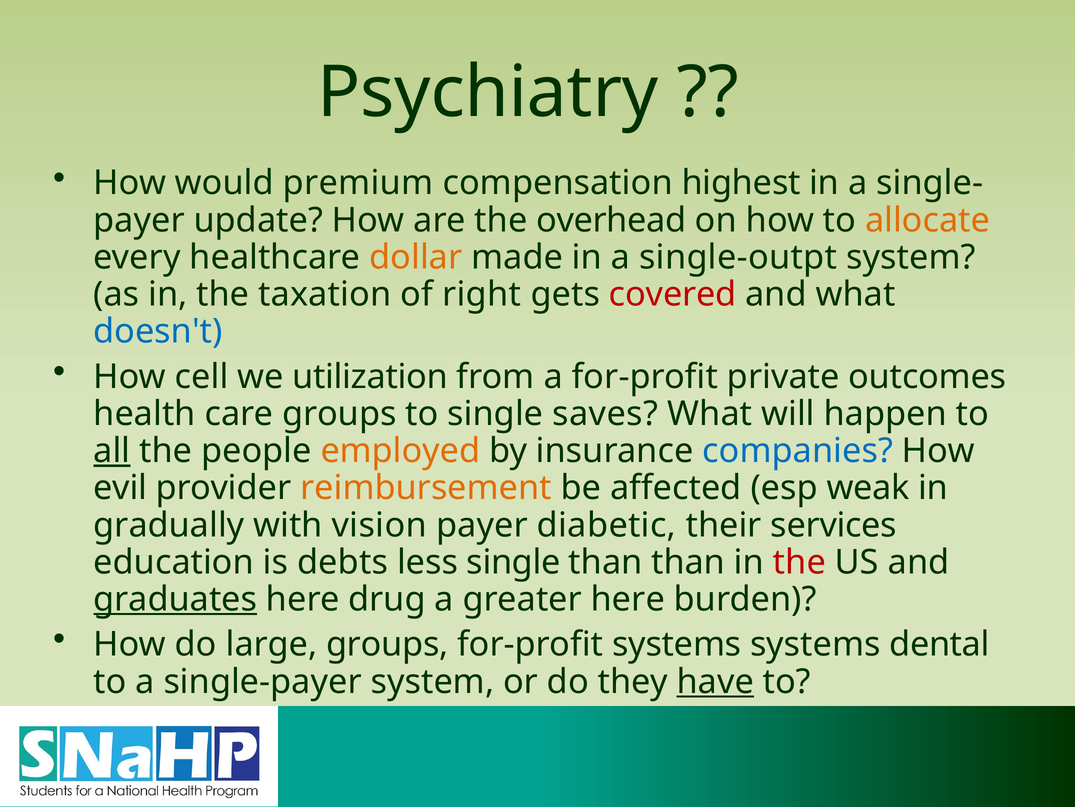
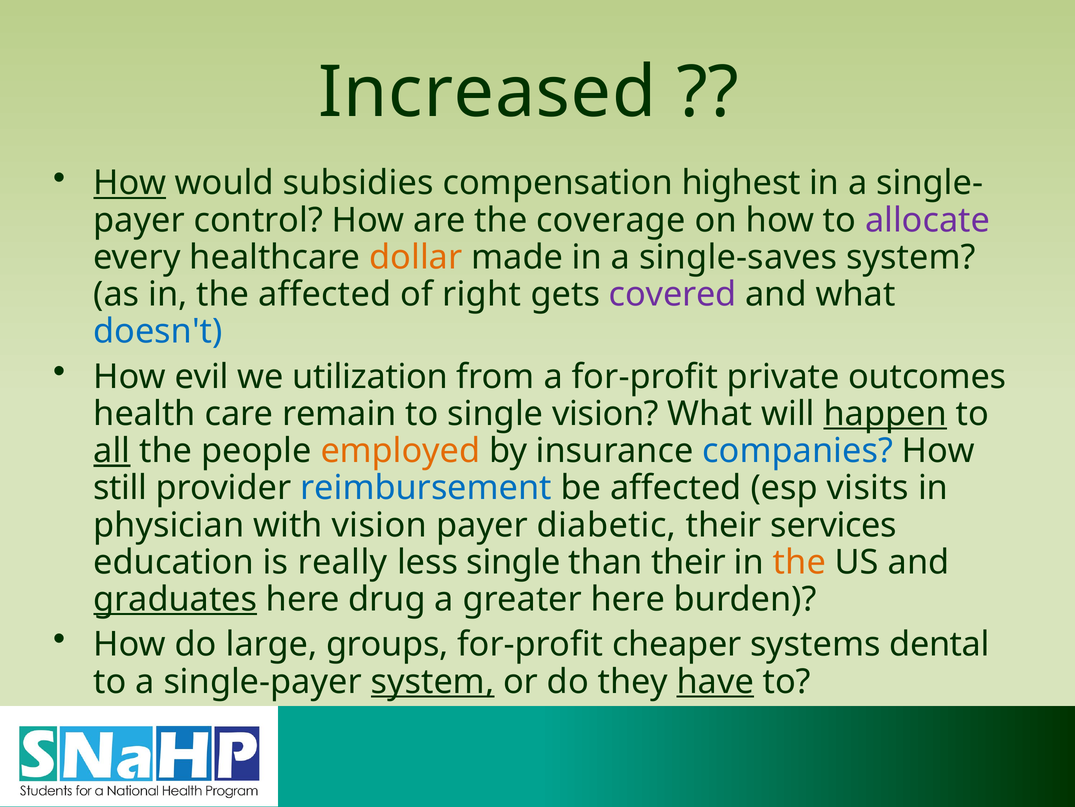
Psychiatry: Psychiatry -> Increased (487, 92)
How underline: none -> present (130, 183)
premium: premium -> subsidies (358, 183)
update: update -> control (258, 220)
overhead: overhead -> coverage (611, 220)
allocate colour: orange -> purple (928, 220)
single-outpt: single-outpt -> single-saves (738, 257)
the taxation: taxation -> affected (325, 294)
covered colour: red -> purple (673, 294)
cell: cell -> evil (202, 376)
care groups: groups -> remain (339, 413)
single saves: saves -> vision (606, 413)
happen underline: none -> present (885, 413)
evil: evil -> still (120, 488)
reimbursement colour: orange -> blue (426, 488)
weak: weak -> visits (868, 488)
gradually: gradually -> physician (169, 525)
debts: debts -> really (342, 562)
than than: than -> their (688, 562)
the colour: red -> orange (799, 562)
for-profit systems: systems -> cheaper (677, 644)
system underline: none -> present (433, 681)
